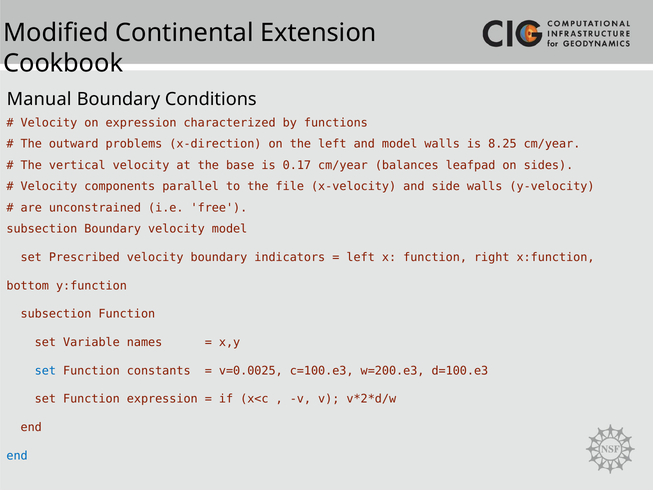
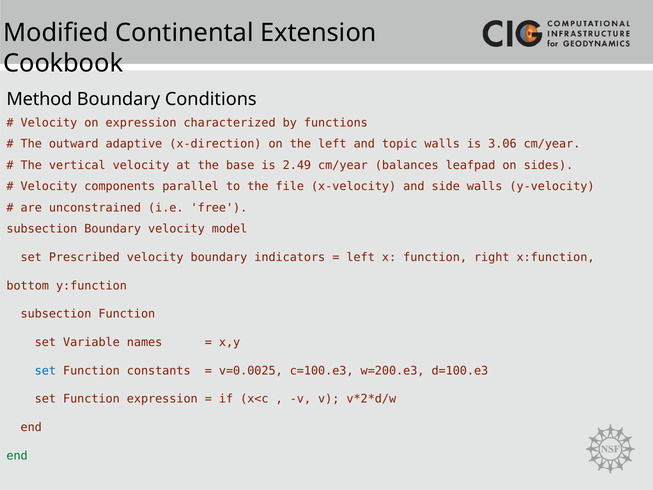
Manual: Manual -> Method (39, 99)
problems: problems -> adaptive (134, 144)
and model: model -> topic (400, 144)
8.25: 8.25 -> 3.06 (502, 144)
0.17: 0.17 -> 2.49 (297, 165)
end colour: blue -> green (17, 455)
